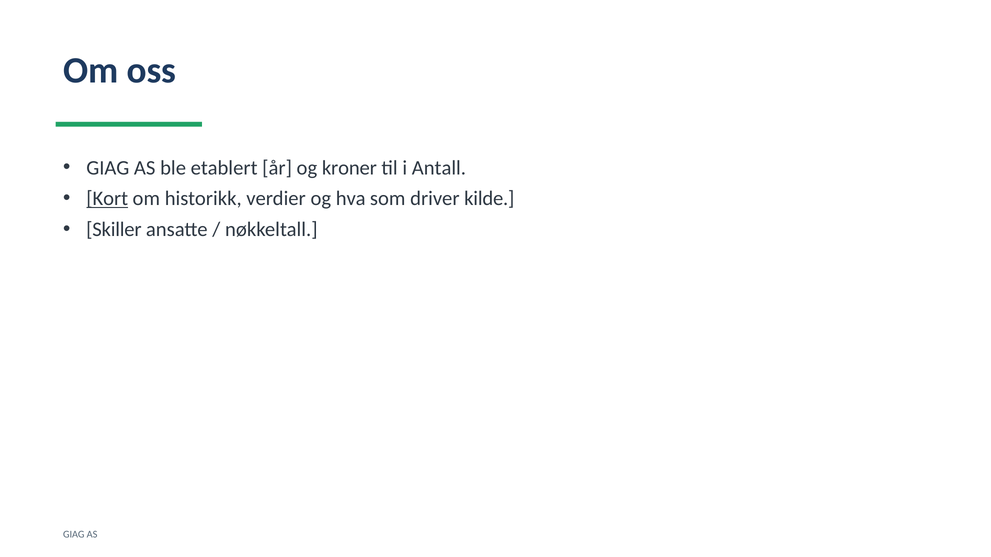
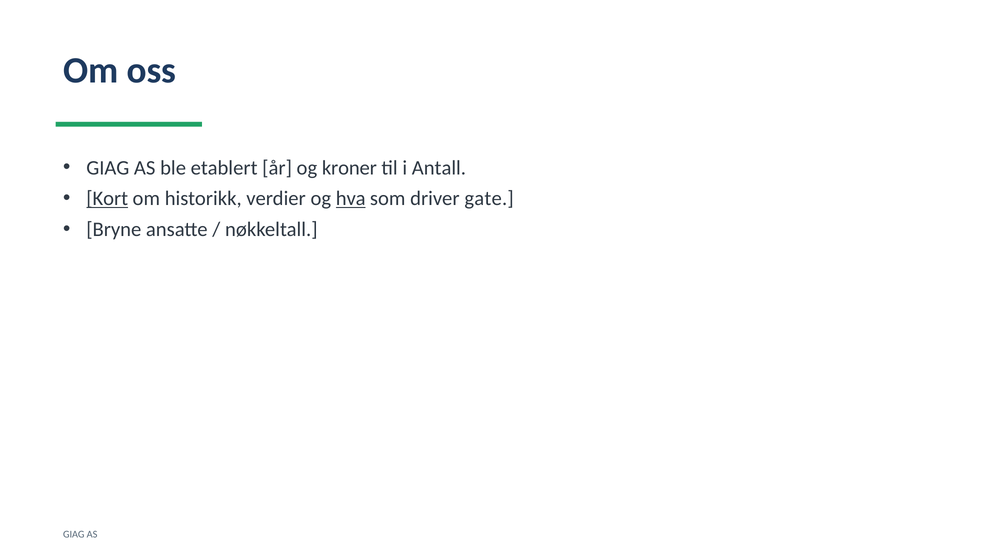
hva underline: none -> present (351, 199)
kilde: kilde -> gate (489, 199)
Skiller: Skiller -> Bryne (114, 230)
